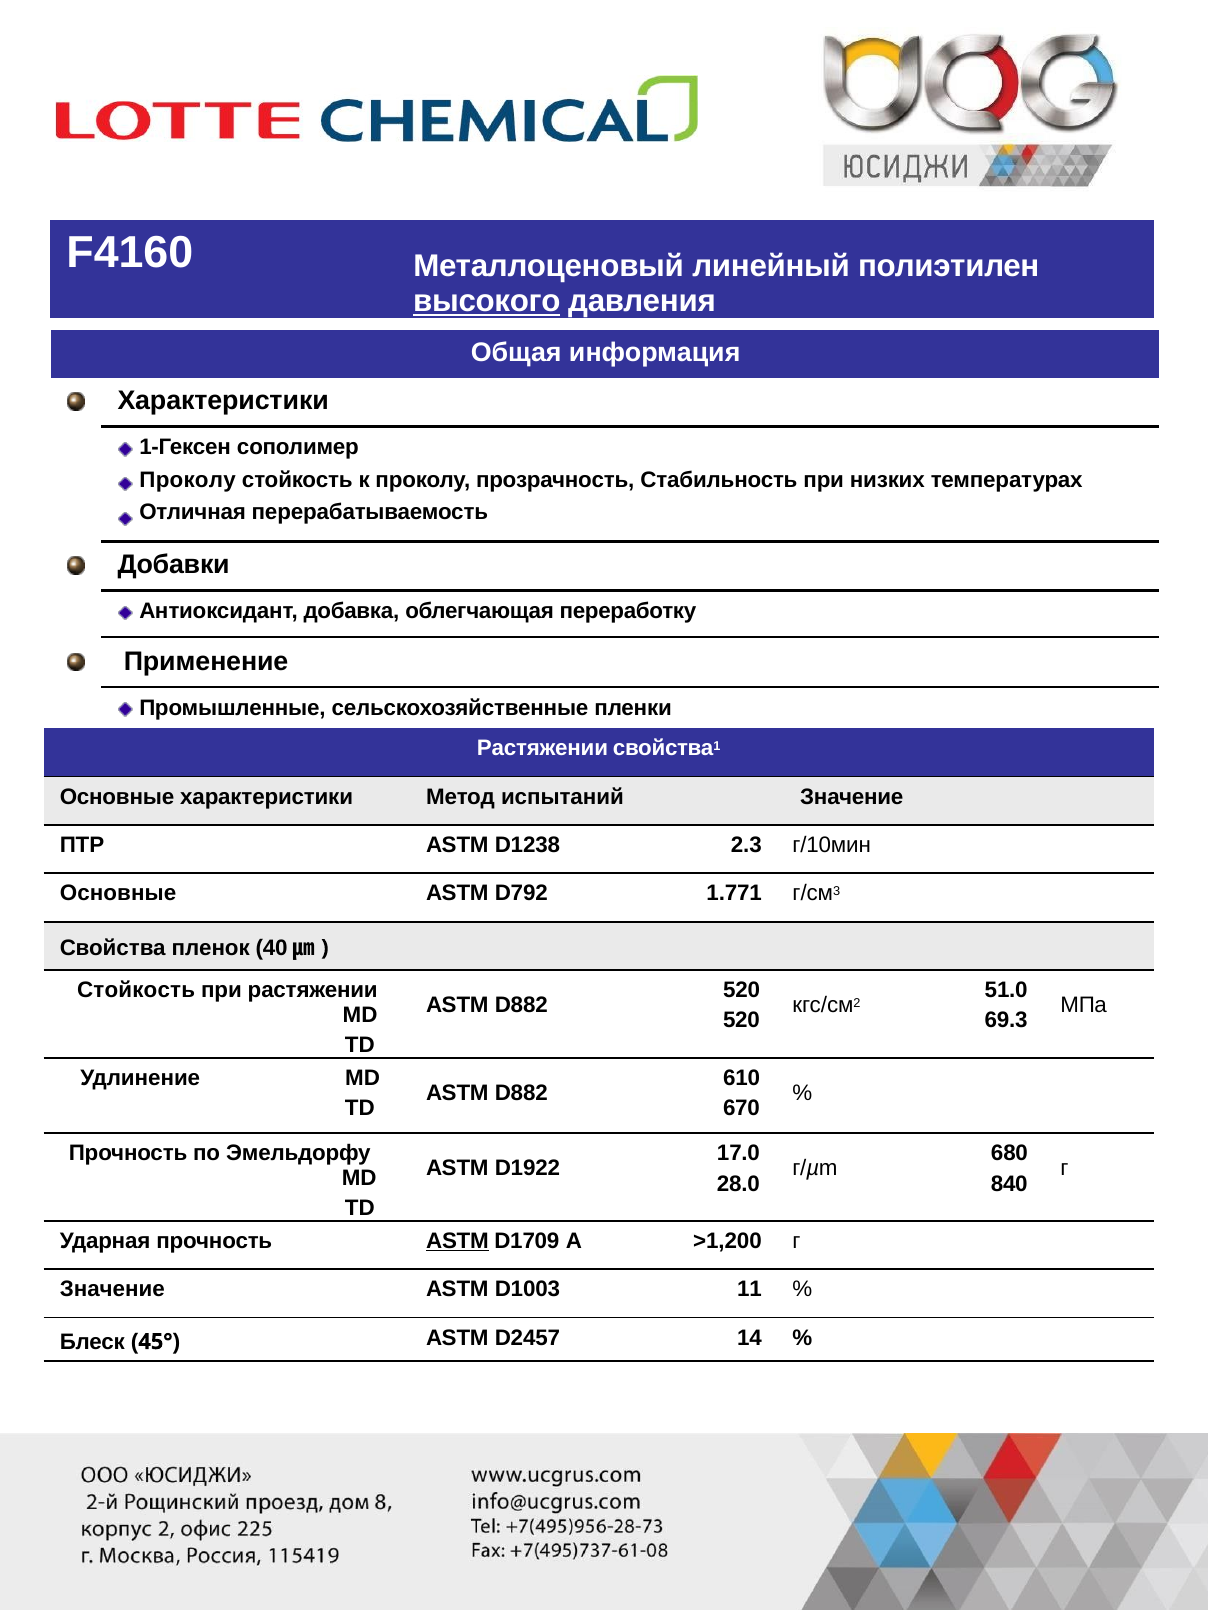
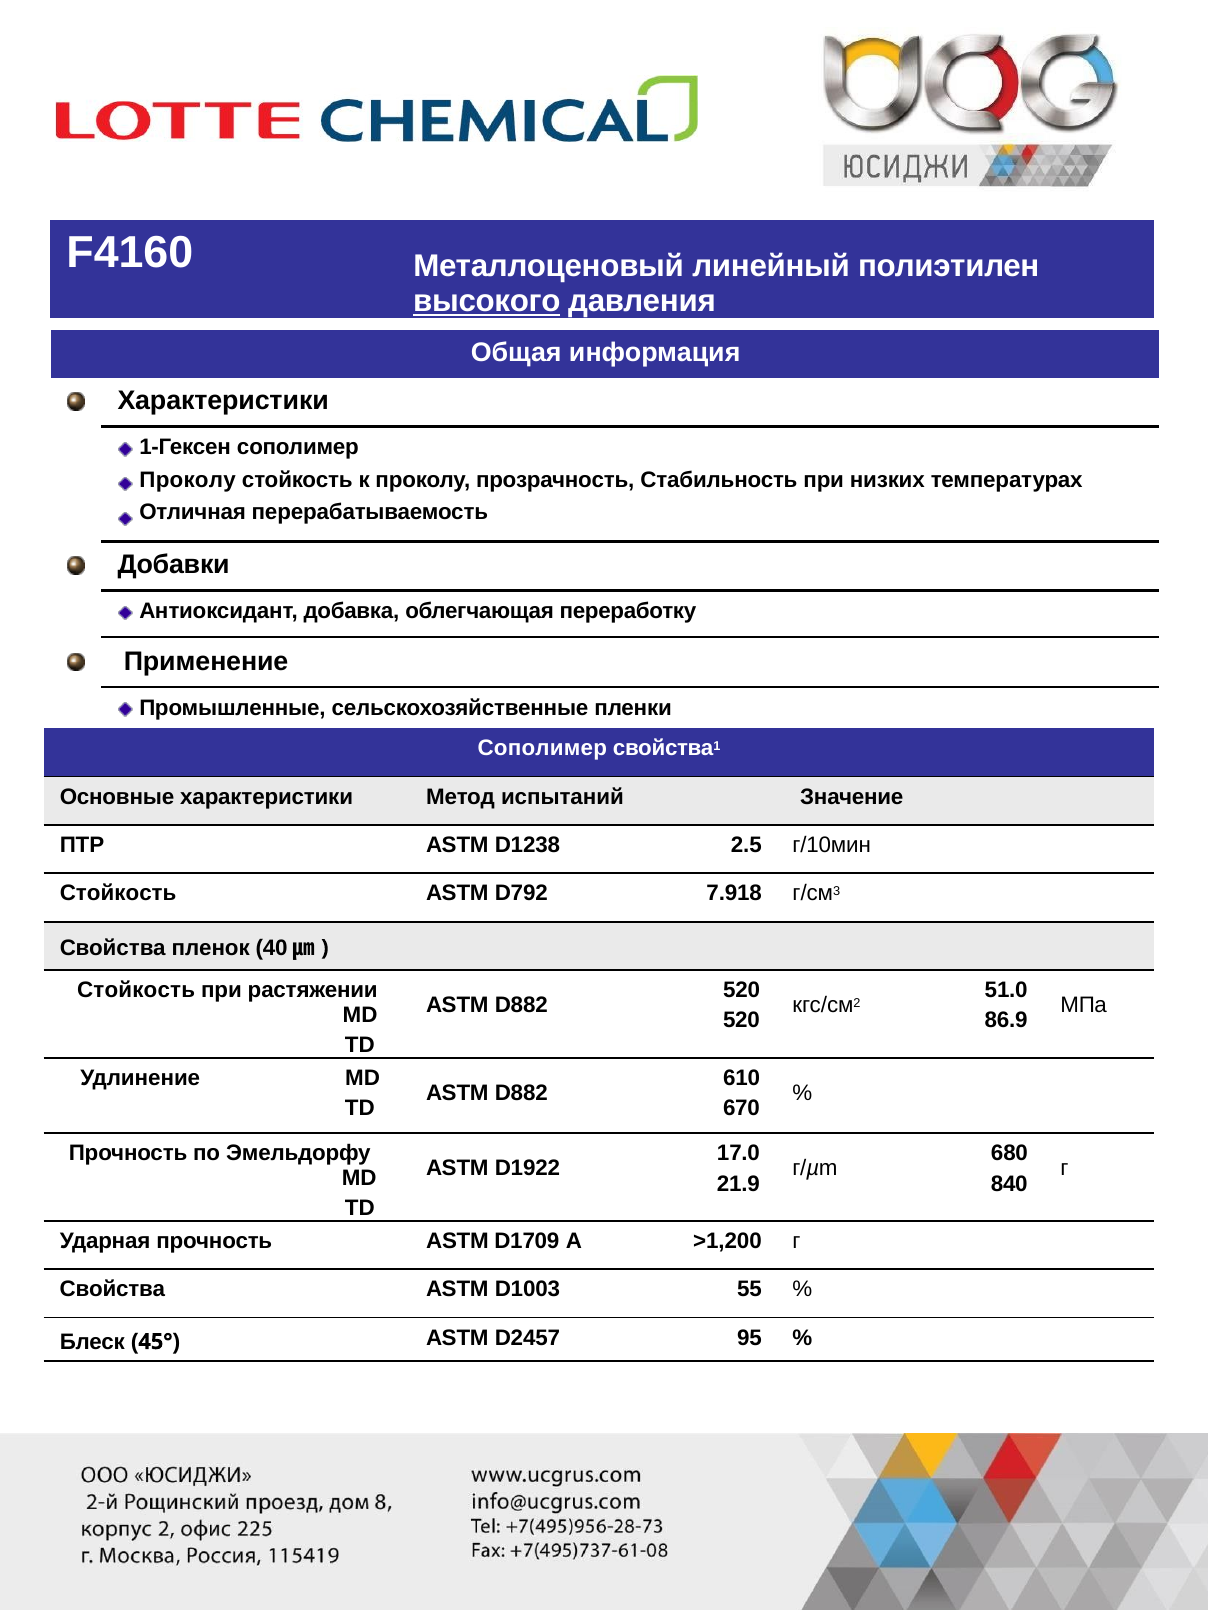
Растяжении: Растяжении -> Сополимер (542, 749)
2.3: 2.3 -> 2.5 (746, 846)
Основные: Основные -> Стойкость (118, 894)
1.771: 1.771 -> 7.918 (734, 894)
69.3: 69.3 -> 86.9 (1006, 1021)
28.0: 28.0 -> 21.9 (738, 1184)
ASTM underline: present -> none (457, 1242)
Значение: Значение -> Свойства (112, 1290)
11: 11 -> 55 (749, 1290)
14: 14 -> 95 (749, 1339)
